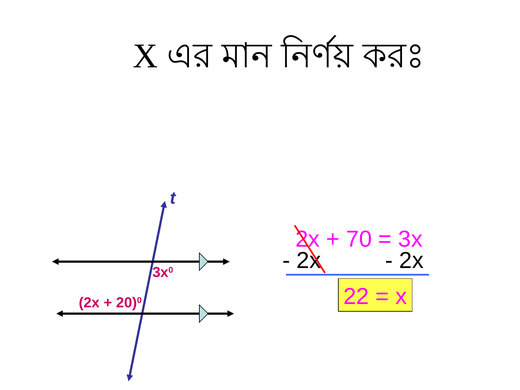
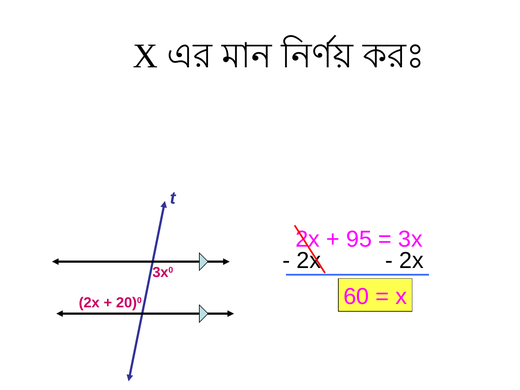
70: 70 -> 95 (359, 239)
22: 22 -> 60 (356, 297)
